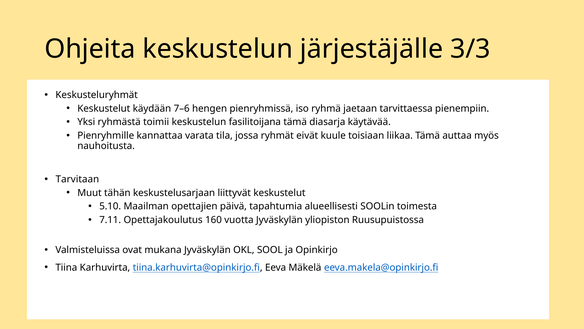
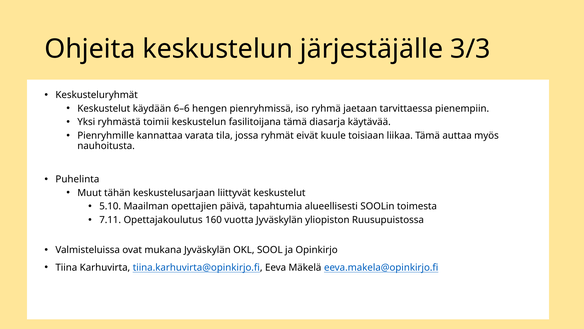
7–6: 7–6 -> 6–6 (182, 108)
Tarvitaan: Tarvitaan -> Puhelinta (77, 179)
